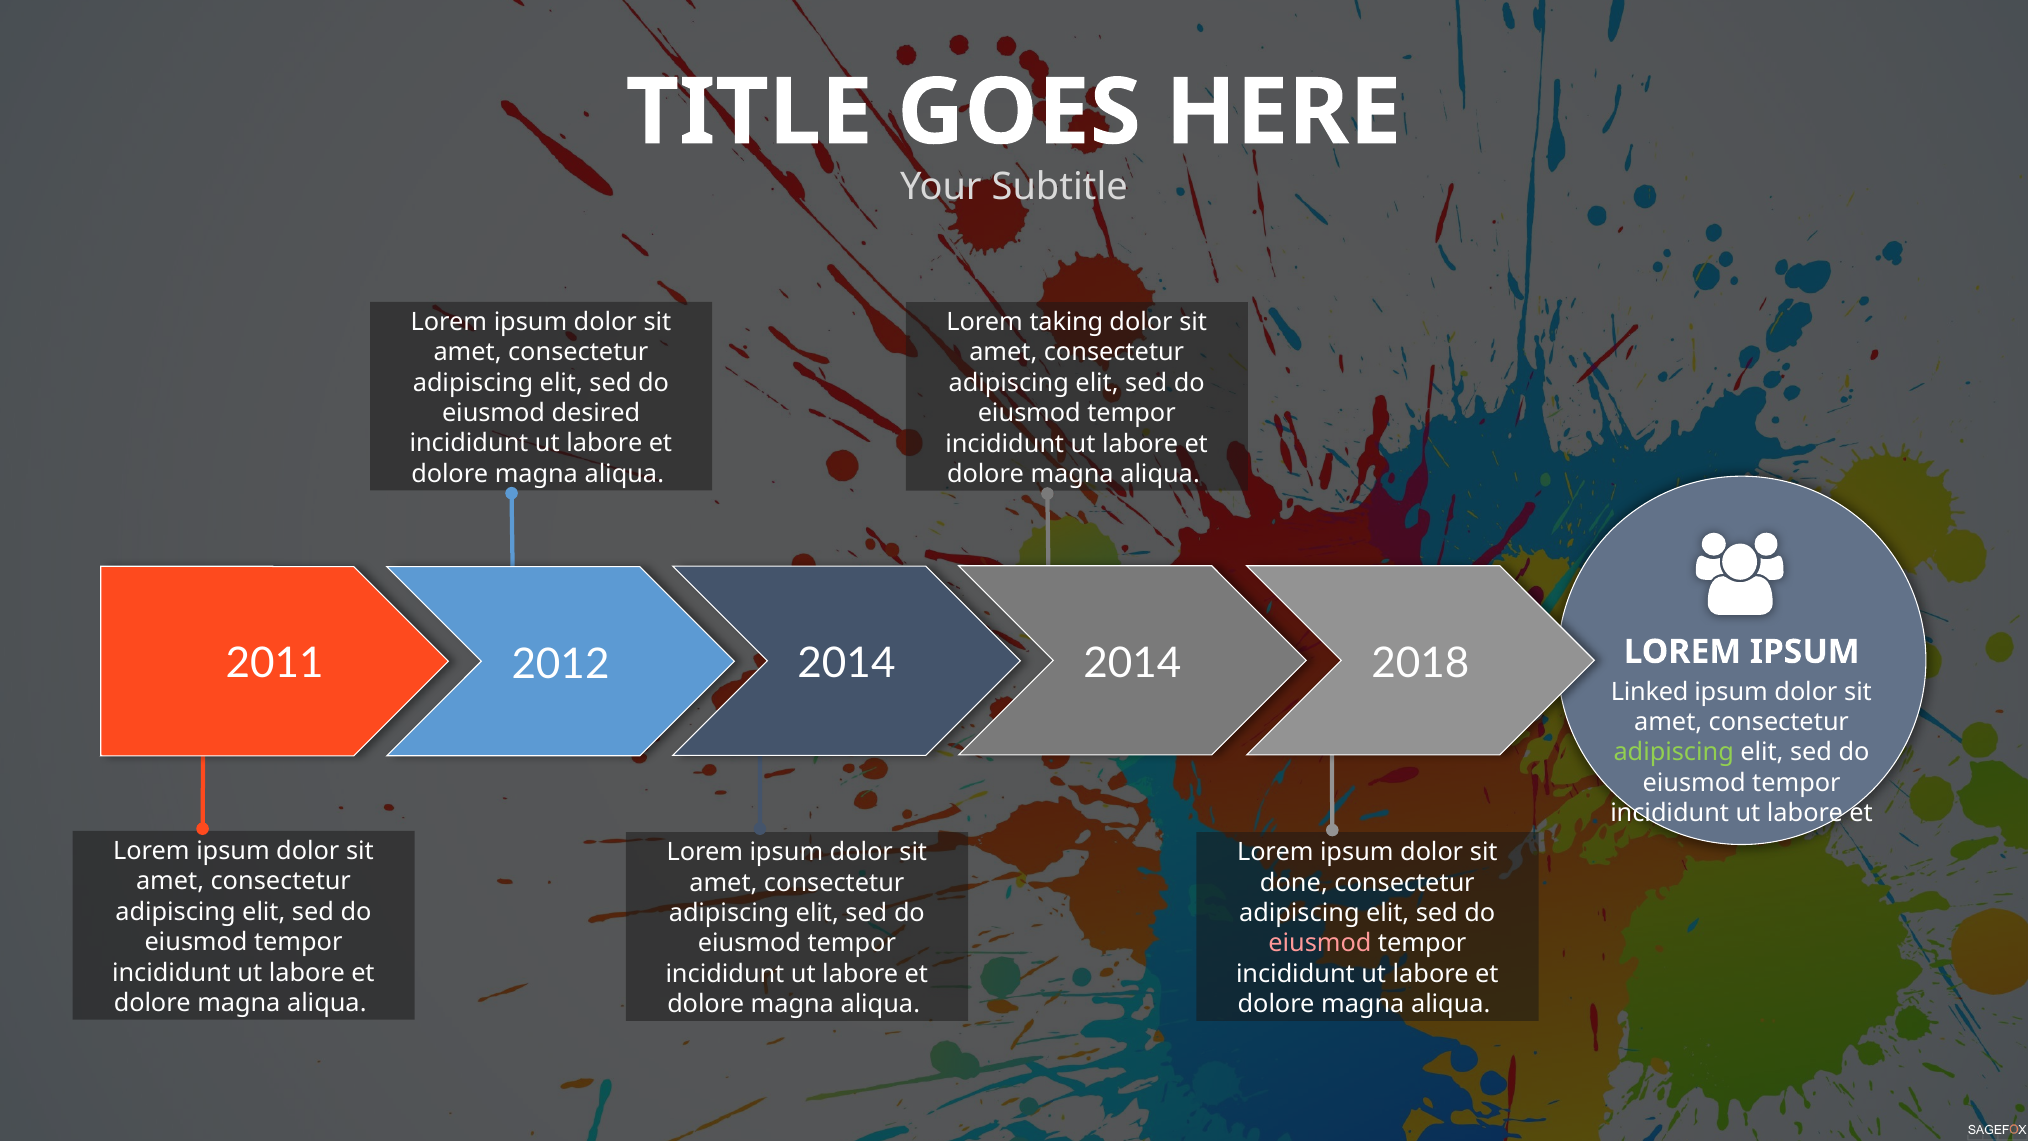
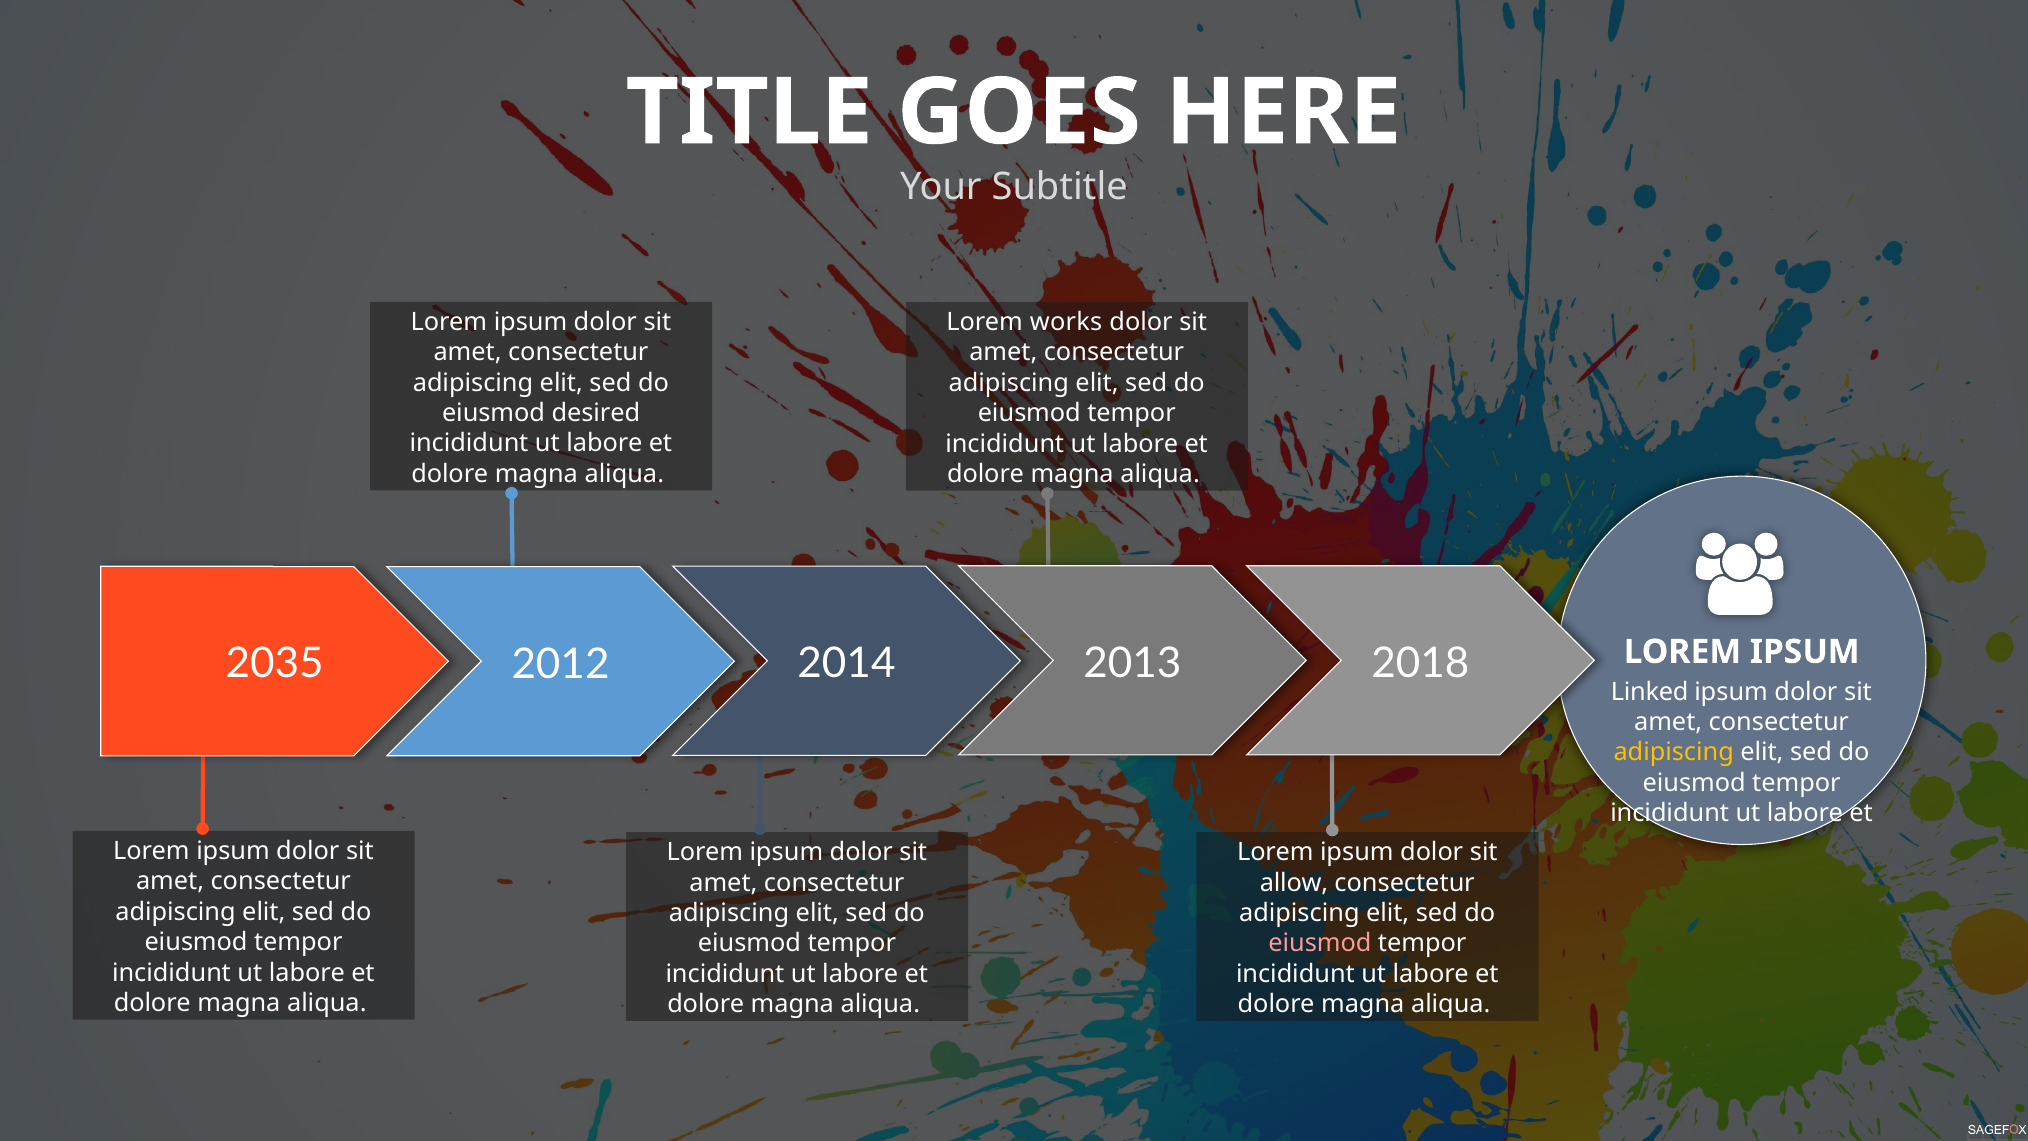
taking: taking -> works (1066, 322)
2011: 2011 -> 2035 (275, 664)
2014 2014: 2014 -> 2013 (1132, 663)
adipiscing colour: light green -> yellow (1674, 752)
done: done -> allow (1294, 882)
